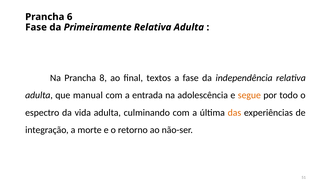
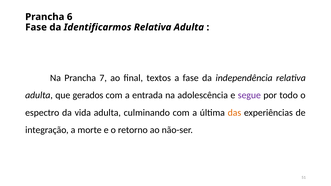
Primeiramente: Primeiramente -> Identificarmos (98, 27)
8: 8 -> 7 (103, 78)
manual: manual -> gerados (88, 95)
segue colour: orange -> purple (249, 95)
